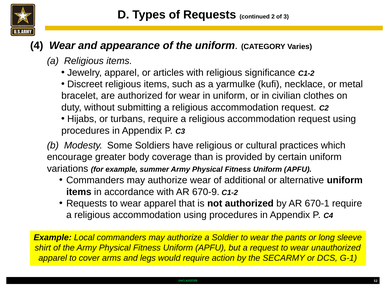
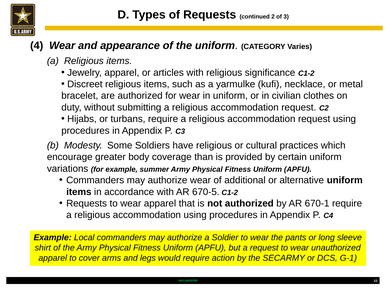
670-9: 670-9 -> 670-5 (206, 192)
